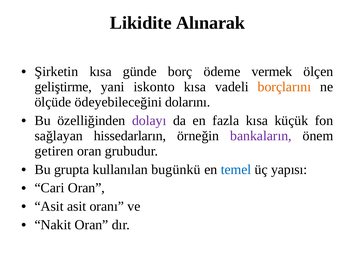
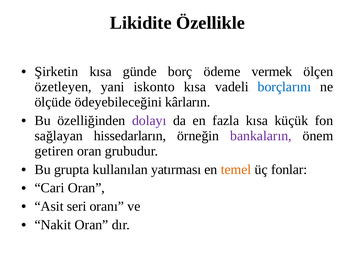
Alınarak: Alınarak -> Özellikle (211, 23)
geliştirme: geliştirme -> özetleyen (63, 87)
borçlarını colour: orange -> blue (284, 87)
dolarını: dolarını -> kârların (188, 102)
bugünkü: bugünkü -> yatırması (176, 170)
temel colour: blue -> orange (236, 170)
yapısı: yapısı -> fonlar (289, 170)
Asit asit: asit -> seri (77, 207)
